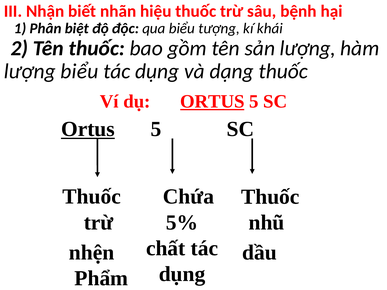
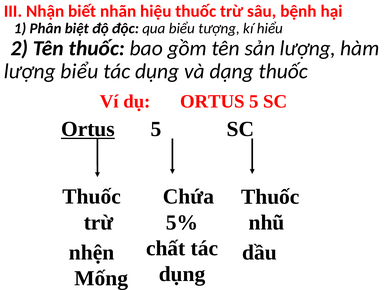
khái: khái -> hiểu (270, 29)
ORTUS underline: present -> none (212, 102)
Phẩm: Phẩm -> Mống (101, 279)
